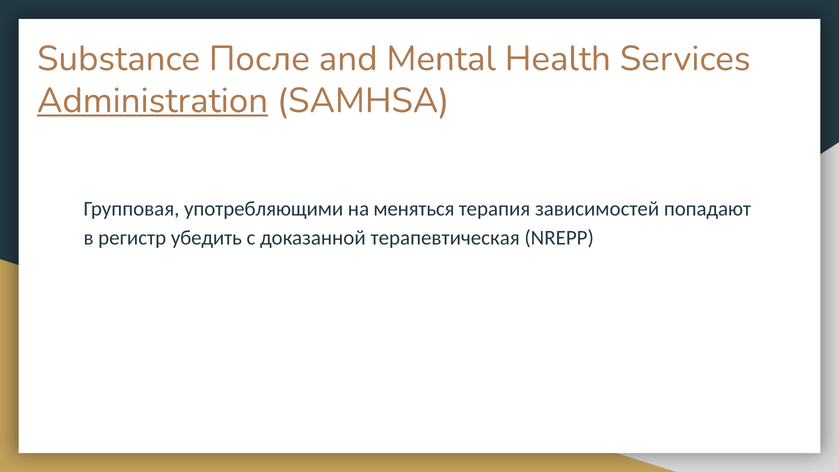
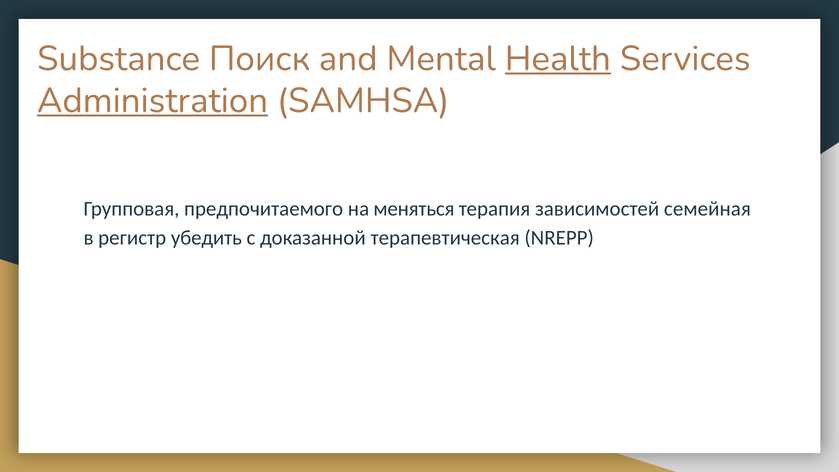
После: После -> Поиск (259, 59)
Health underline: none -> present (558, 59)
употребляющими: употребляющими -> предпочитаемого (264, 209)
попадают: попадают -> семейная (707, 209)
